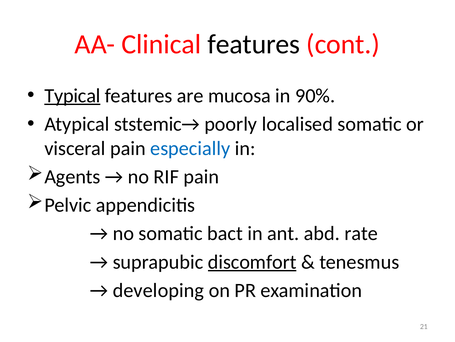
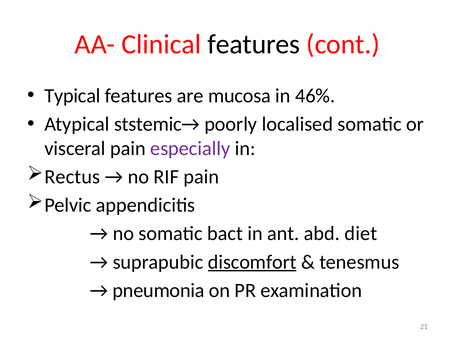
Typical underline: present -> none (72, 95)
90%: 90% -> 46% (315, 95)
especially colour: blue -> purple (190, 148)
Agents: Agents -> Rectus (72, 176)
rate: rate -> diet (361, 233)
developing: developing -> pneumonia (159, 290)
